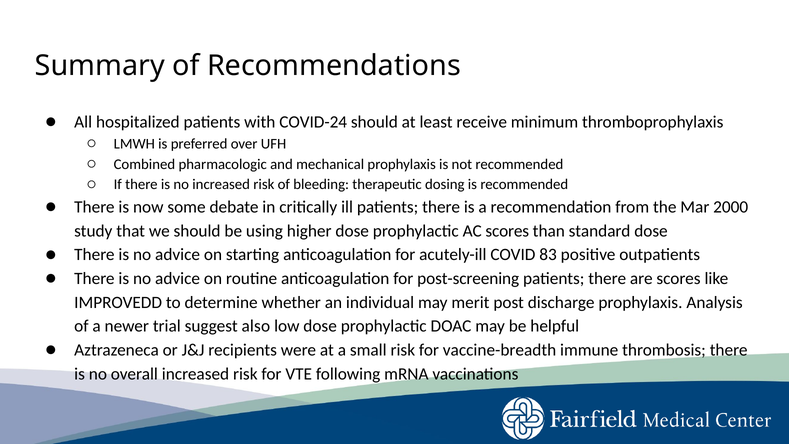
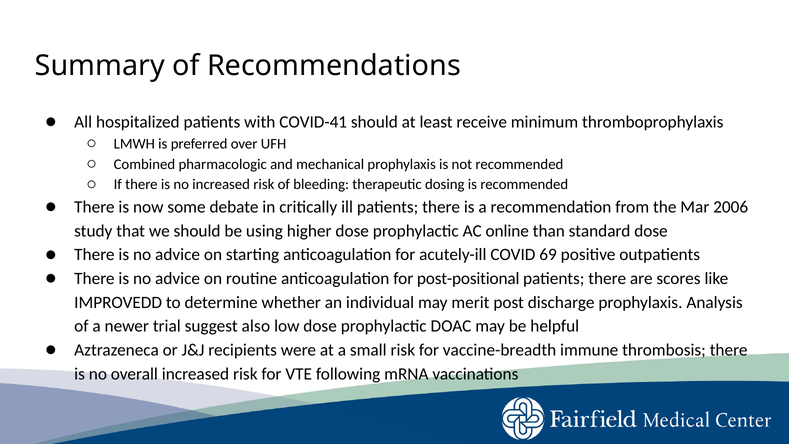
COVID-24: COVID-24 -> COVID-41 (313, 122)
2000: 2000 -> 2006 (731, 207)
AC scores: scores -> online (507, 231)
83: 83 -> 69 (548, 255)
post-screening: post-screening -> post-positional (468, 278)
